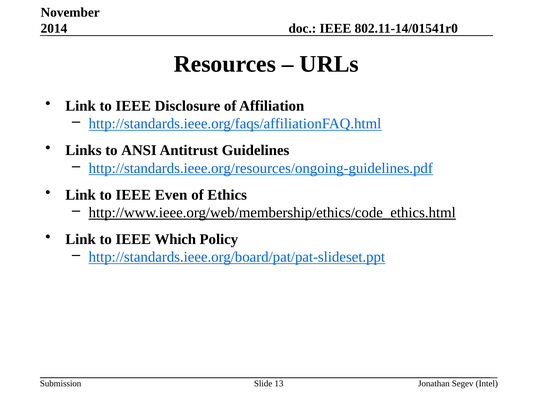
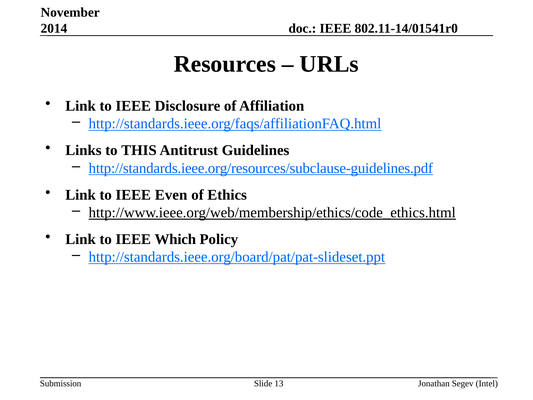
ANSI: ANSI -> THIS (139, 150)
http://standards.ieee.org/resources/ongoing-guidelines.pdf: http://standards.ieee.org/resources/ongoing-guidelines.pdf -> http://standards.ieee.org/resources/subclause-guidelines.pdf (261, 168)
